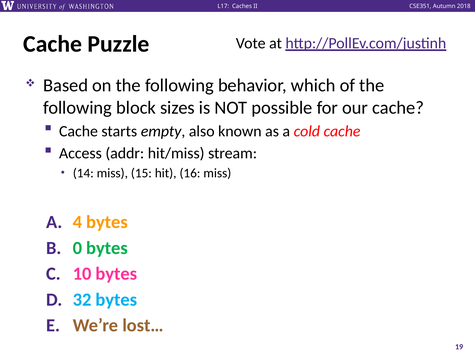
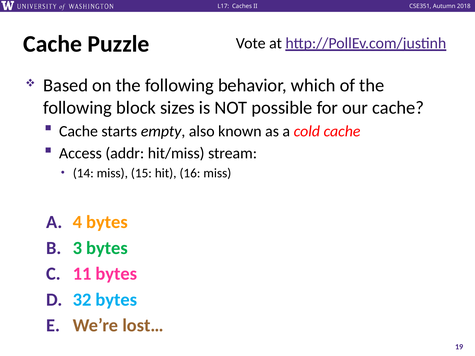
0: 0 -> 3 (78, 248)
10: 10 -> 11 (82, 274)
